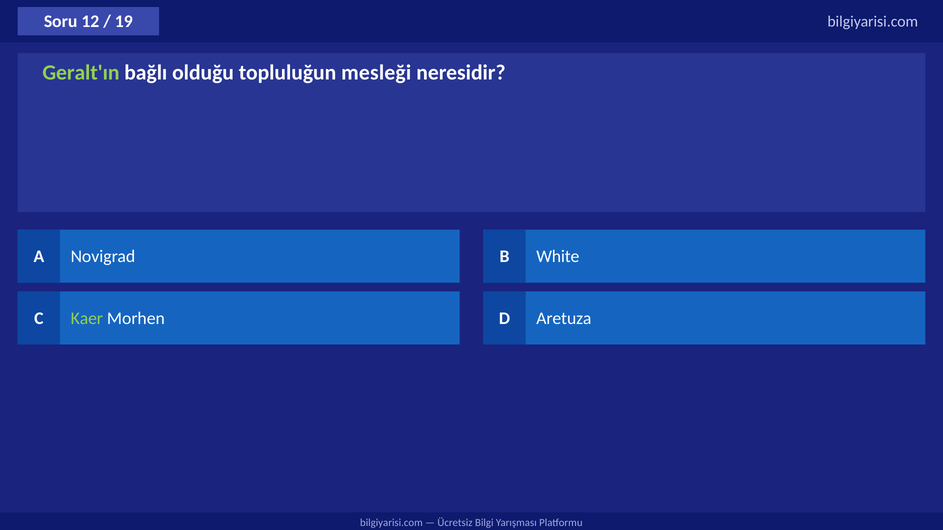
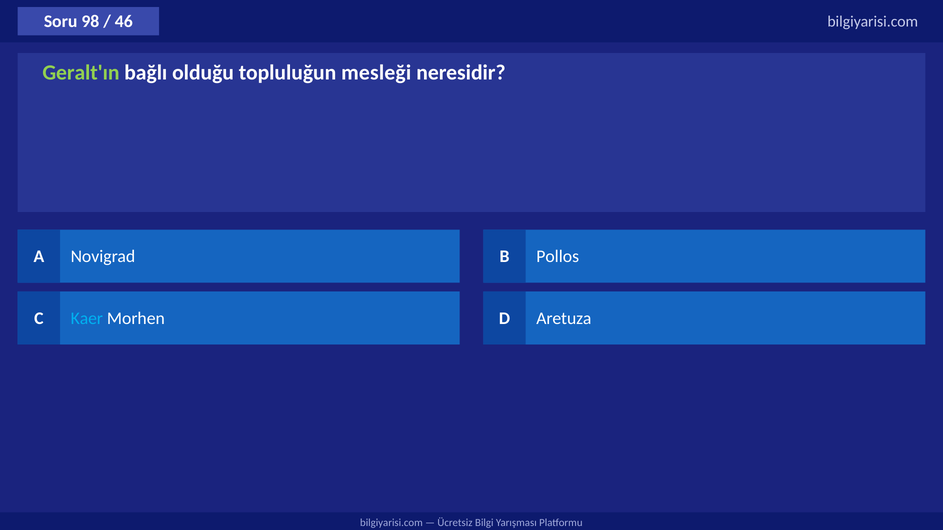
12: 12 -> 98 (90, 22)
19: 19 -> 46 (124, 22)
White: White -> Pollos (558, 257)
Kaer colour: light green -> light blue (87, 318)
